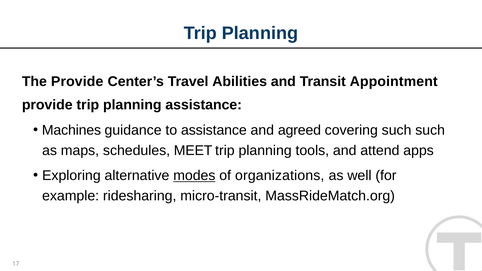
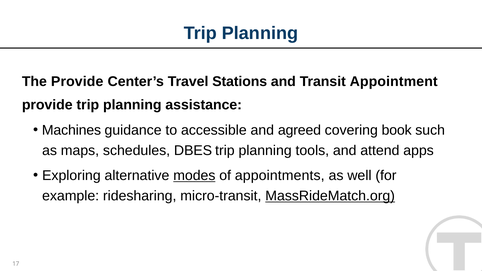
Abilities: Abilities -> Stations (240, 81)
to assistance: assistance -> accessible (214, 130)
covering such: such -> book (397, 130)
MEET: MEET -> DBES (193, 151)
organizations: organizations -> appointments (280, 176)
MassRideMatch.org underline: none -> present (330, 196)
